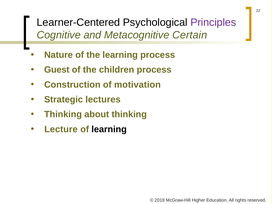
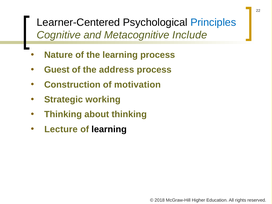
Principles colour: purple -> blue (213, 22)
Certain: Certain -> Include (190, 35)
children: children -> address (117, 70)
lectures: lectures -> working (103, 100)
